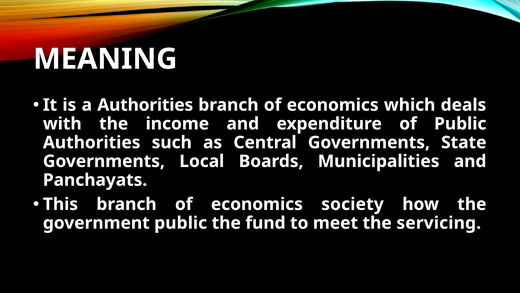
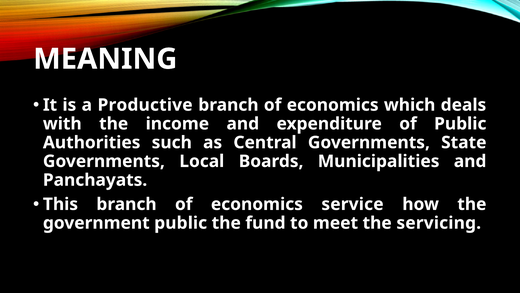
a Authorities: Authorities -> Productive (145, 105)
society: society -> service (352, 204)
